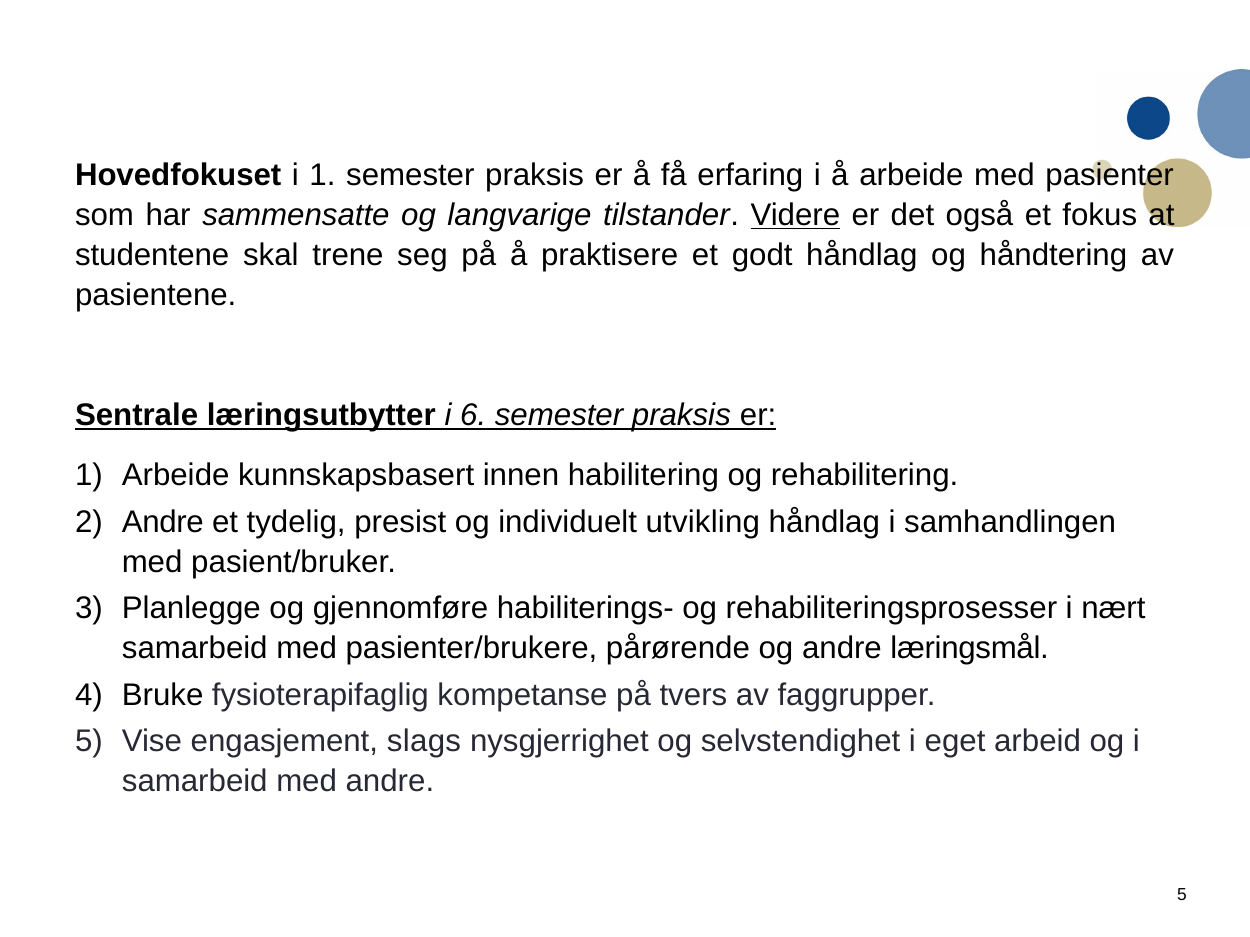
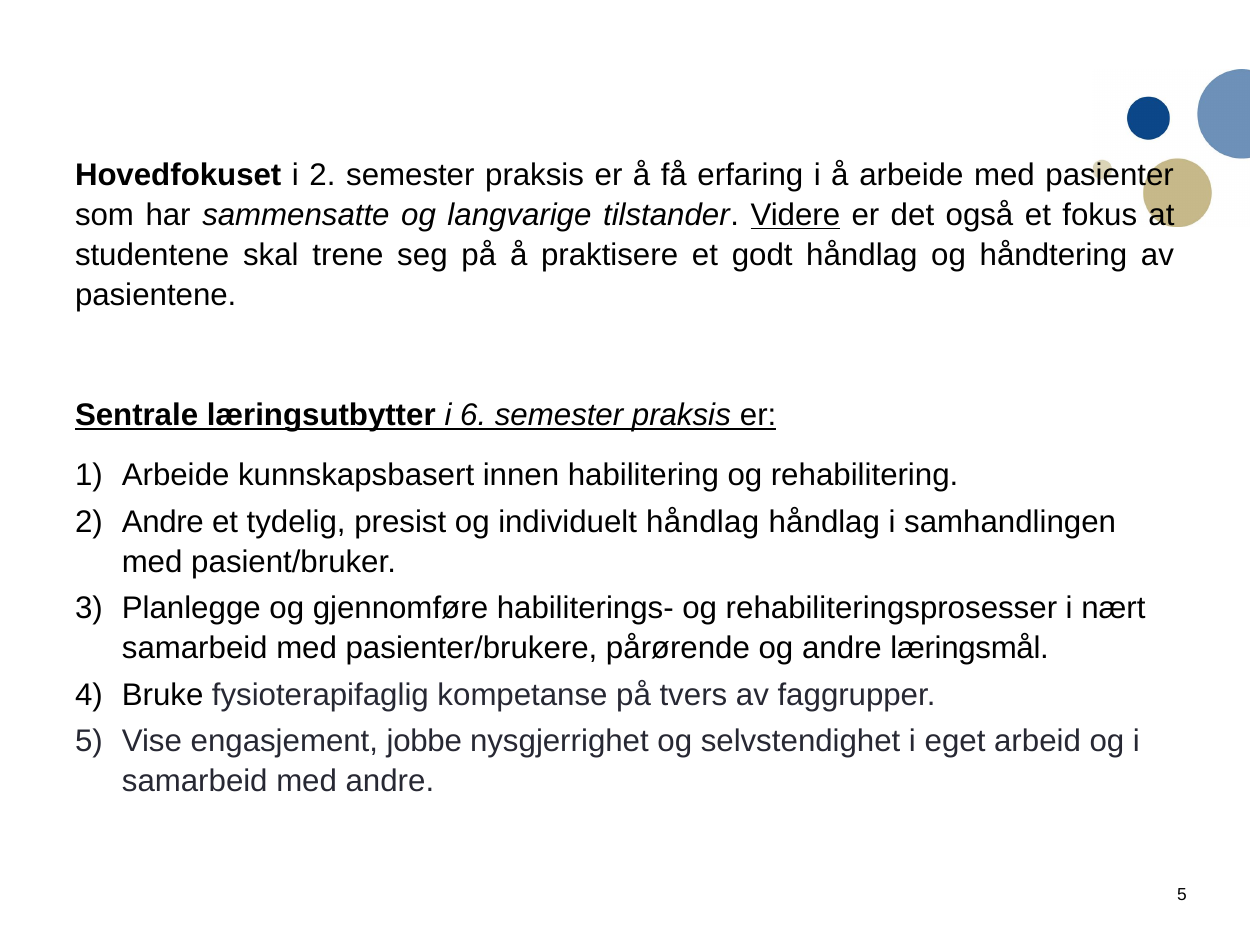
i 1: 1 -> 2 (322, 175)
individuelt utvikling: utvikling -> håndlag (703, 522)
slags: slags -> jobbe (424, 742)
